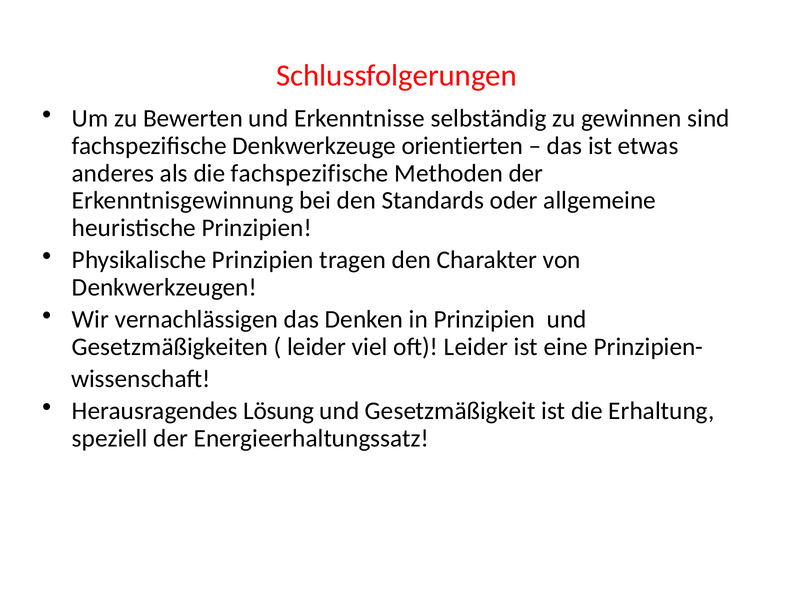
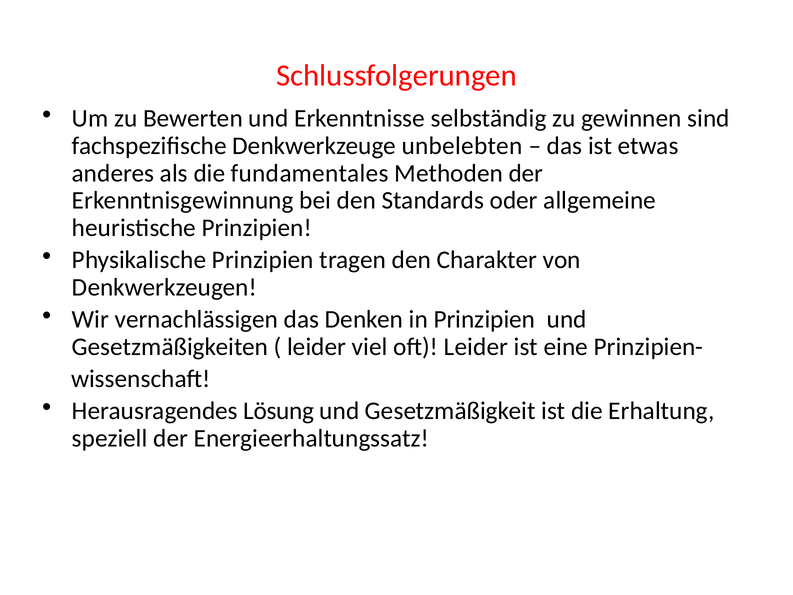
orientierten: orientierten -> unbelebten (462, 146)
die fachspezifische: fachspezifische -> fundamentales (310, 173)
